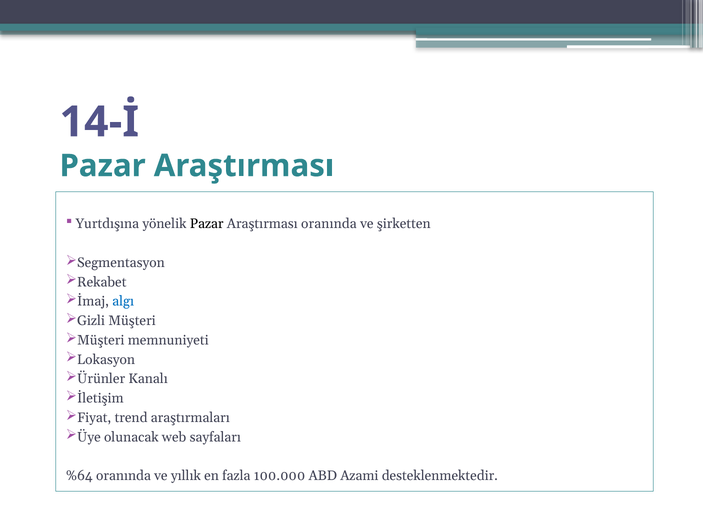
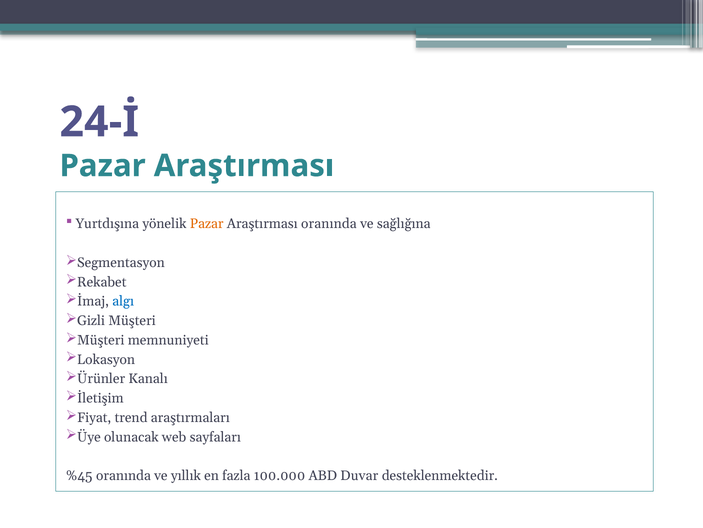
14-İ: 14-İ -> 24-İ (99, 122)
Pazar colour: black -> orange (207, 224)
şirketten: şirketten -> sağlığına (404, 224)
%64: %64 -> %45 (79, 475)
Azami: Azami -> Duvar (359, 475)
